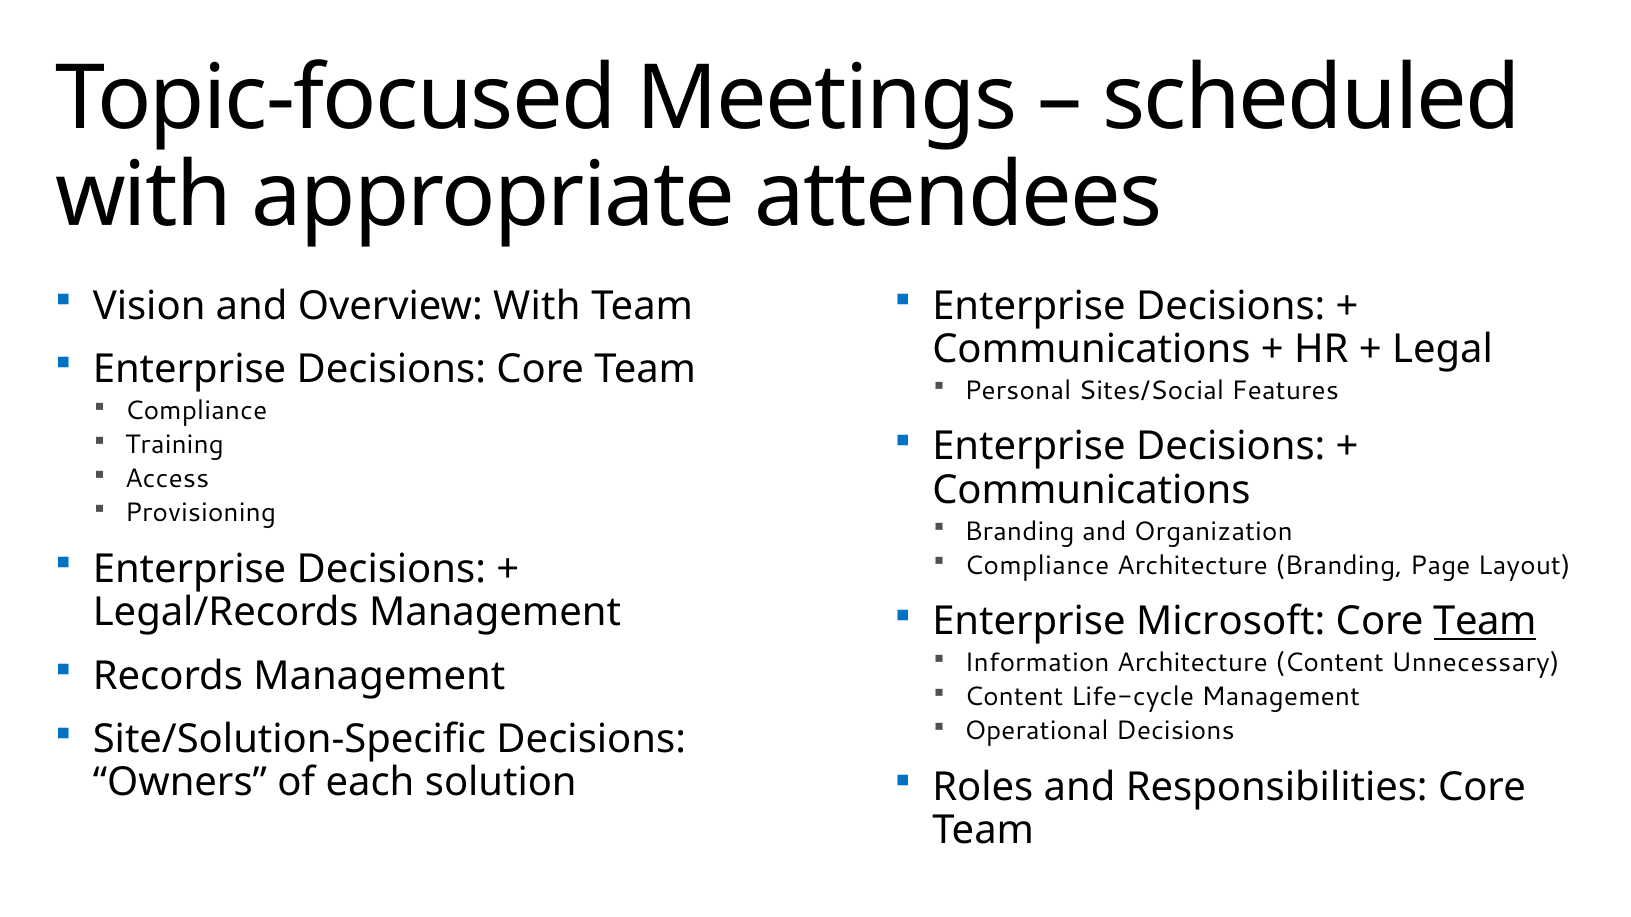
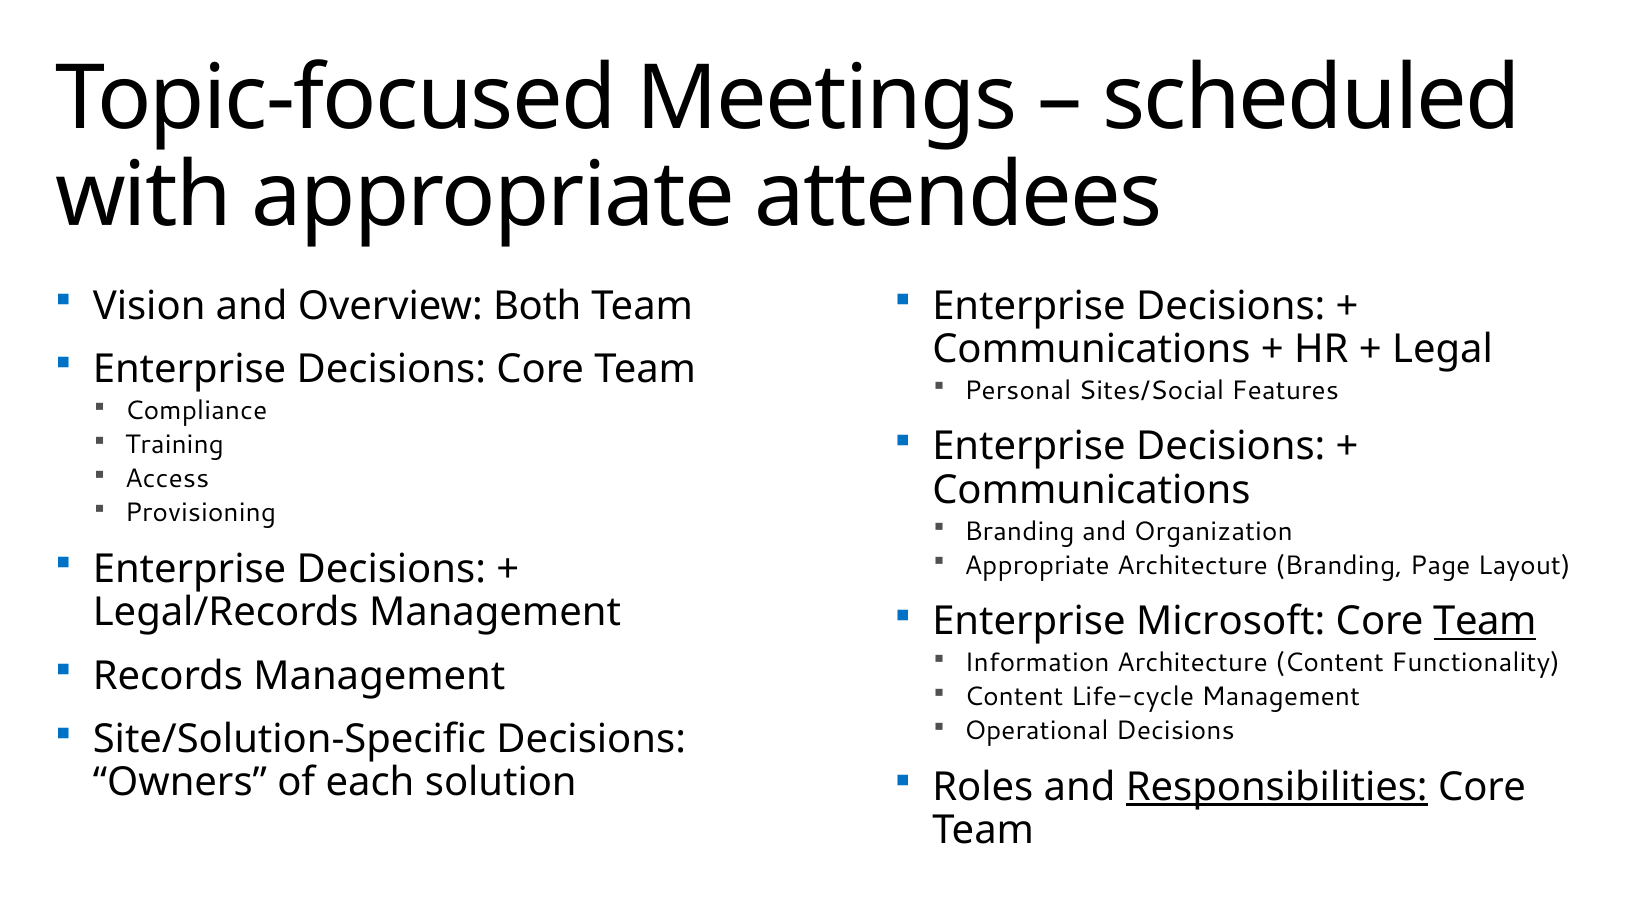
Overview With: With -> Both (537, 306)
Compliance: Compliance -> Appropriate (1037, 566)
Content Unnecessary: Unnecessary -> Functionality (1476, 663)
Responsibilities underline: none -> present (1277, 788)
